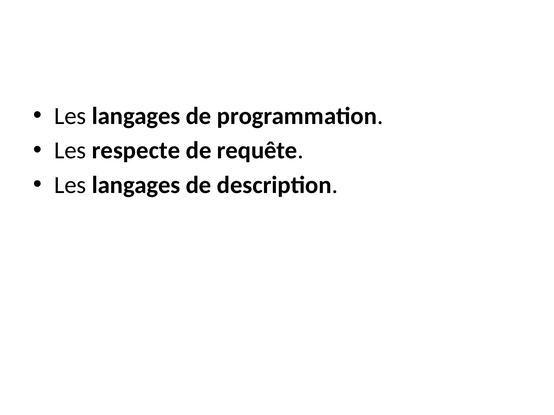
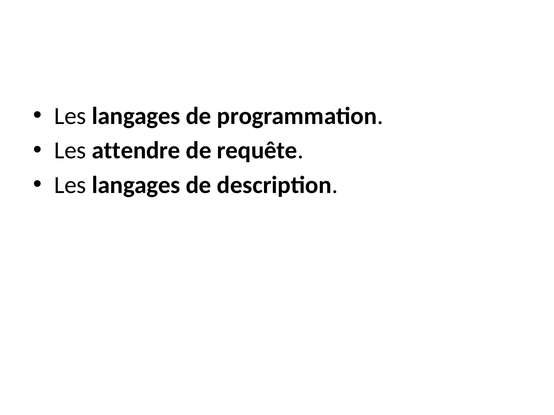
respecte: respecte -> attendre (136, 151)
